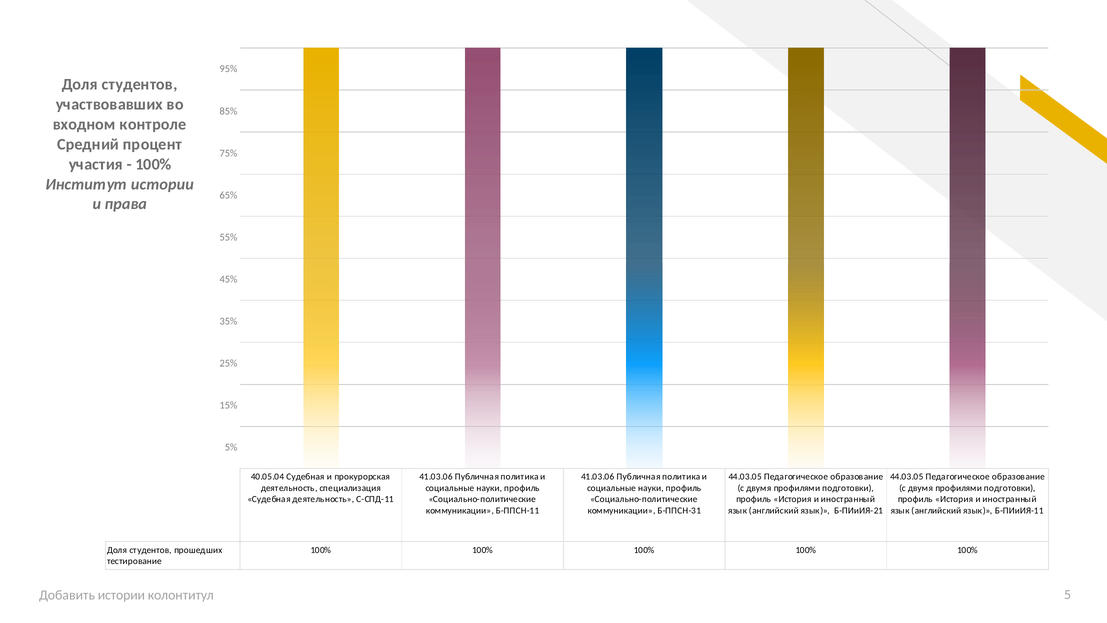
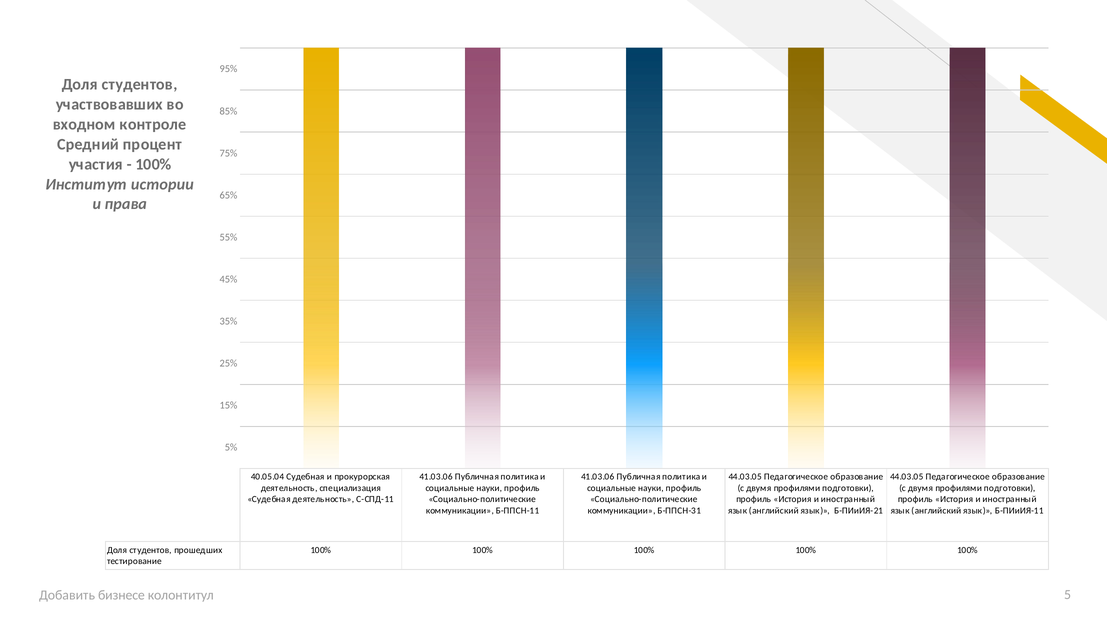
Добавить истории: истории -> бизнесе (121, 595)
